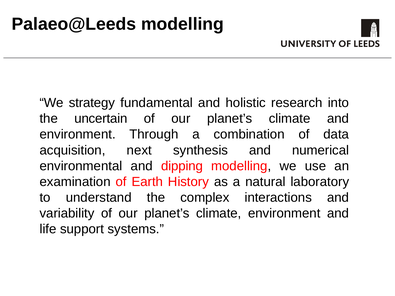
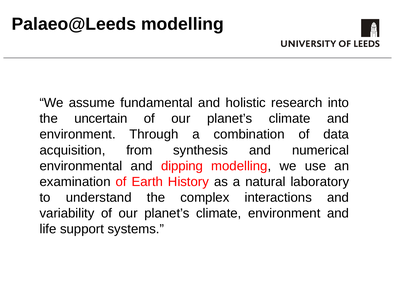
strategy: strategy -> assume (92, 103)
next: next -> from (139, 150)
